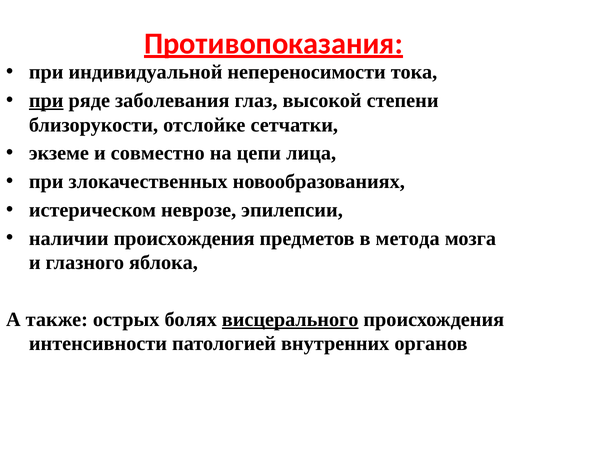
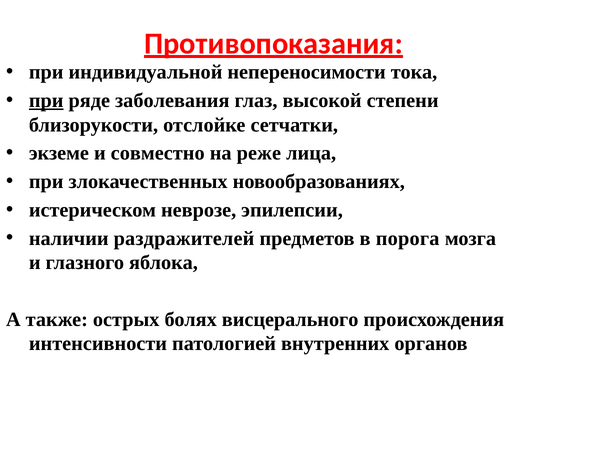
цепи: цепи -> реже (259, 153)
наличии происхождения: происхождения -> раздражителей (184, 238)
метода: метода -> порога (408, 238)
висцерального underline: present -> none (290, 319)
